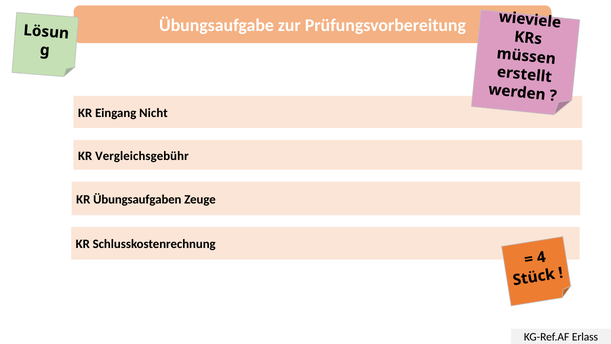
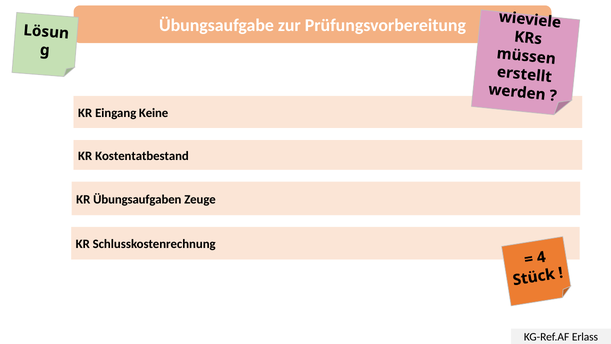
Nicht: Nicht -> Keine (154, 113)
Vergleichsgebühr: Vergleichsgebühr -> Kostentatbestand (142, 156)
